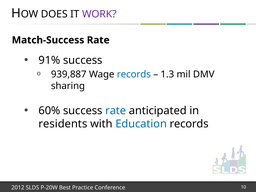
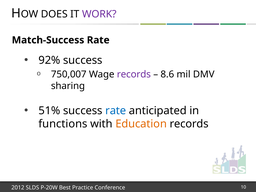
91%: 91% -> 92% (49, 60)
939,887: 939,887 -> 750,007 (69, 74)
records colour: blue -> purple (134, 74)
1.3: 1.3 -> 8.6 (167, 74)
60%: 60% -> 51% (49, 111)
residents: residents -> functions (63, 124)
Education colour: blue -> orange (141, 124)
